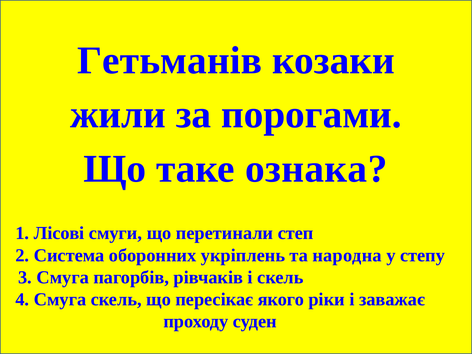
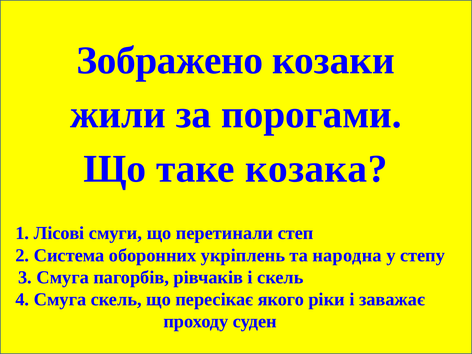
Гетьманів: Гетьманів -> Зображено (170, 60)
ознака: ознака -> козака (316, 169)
